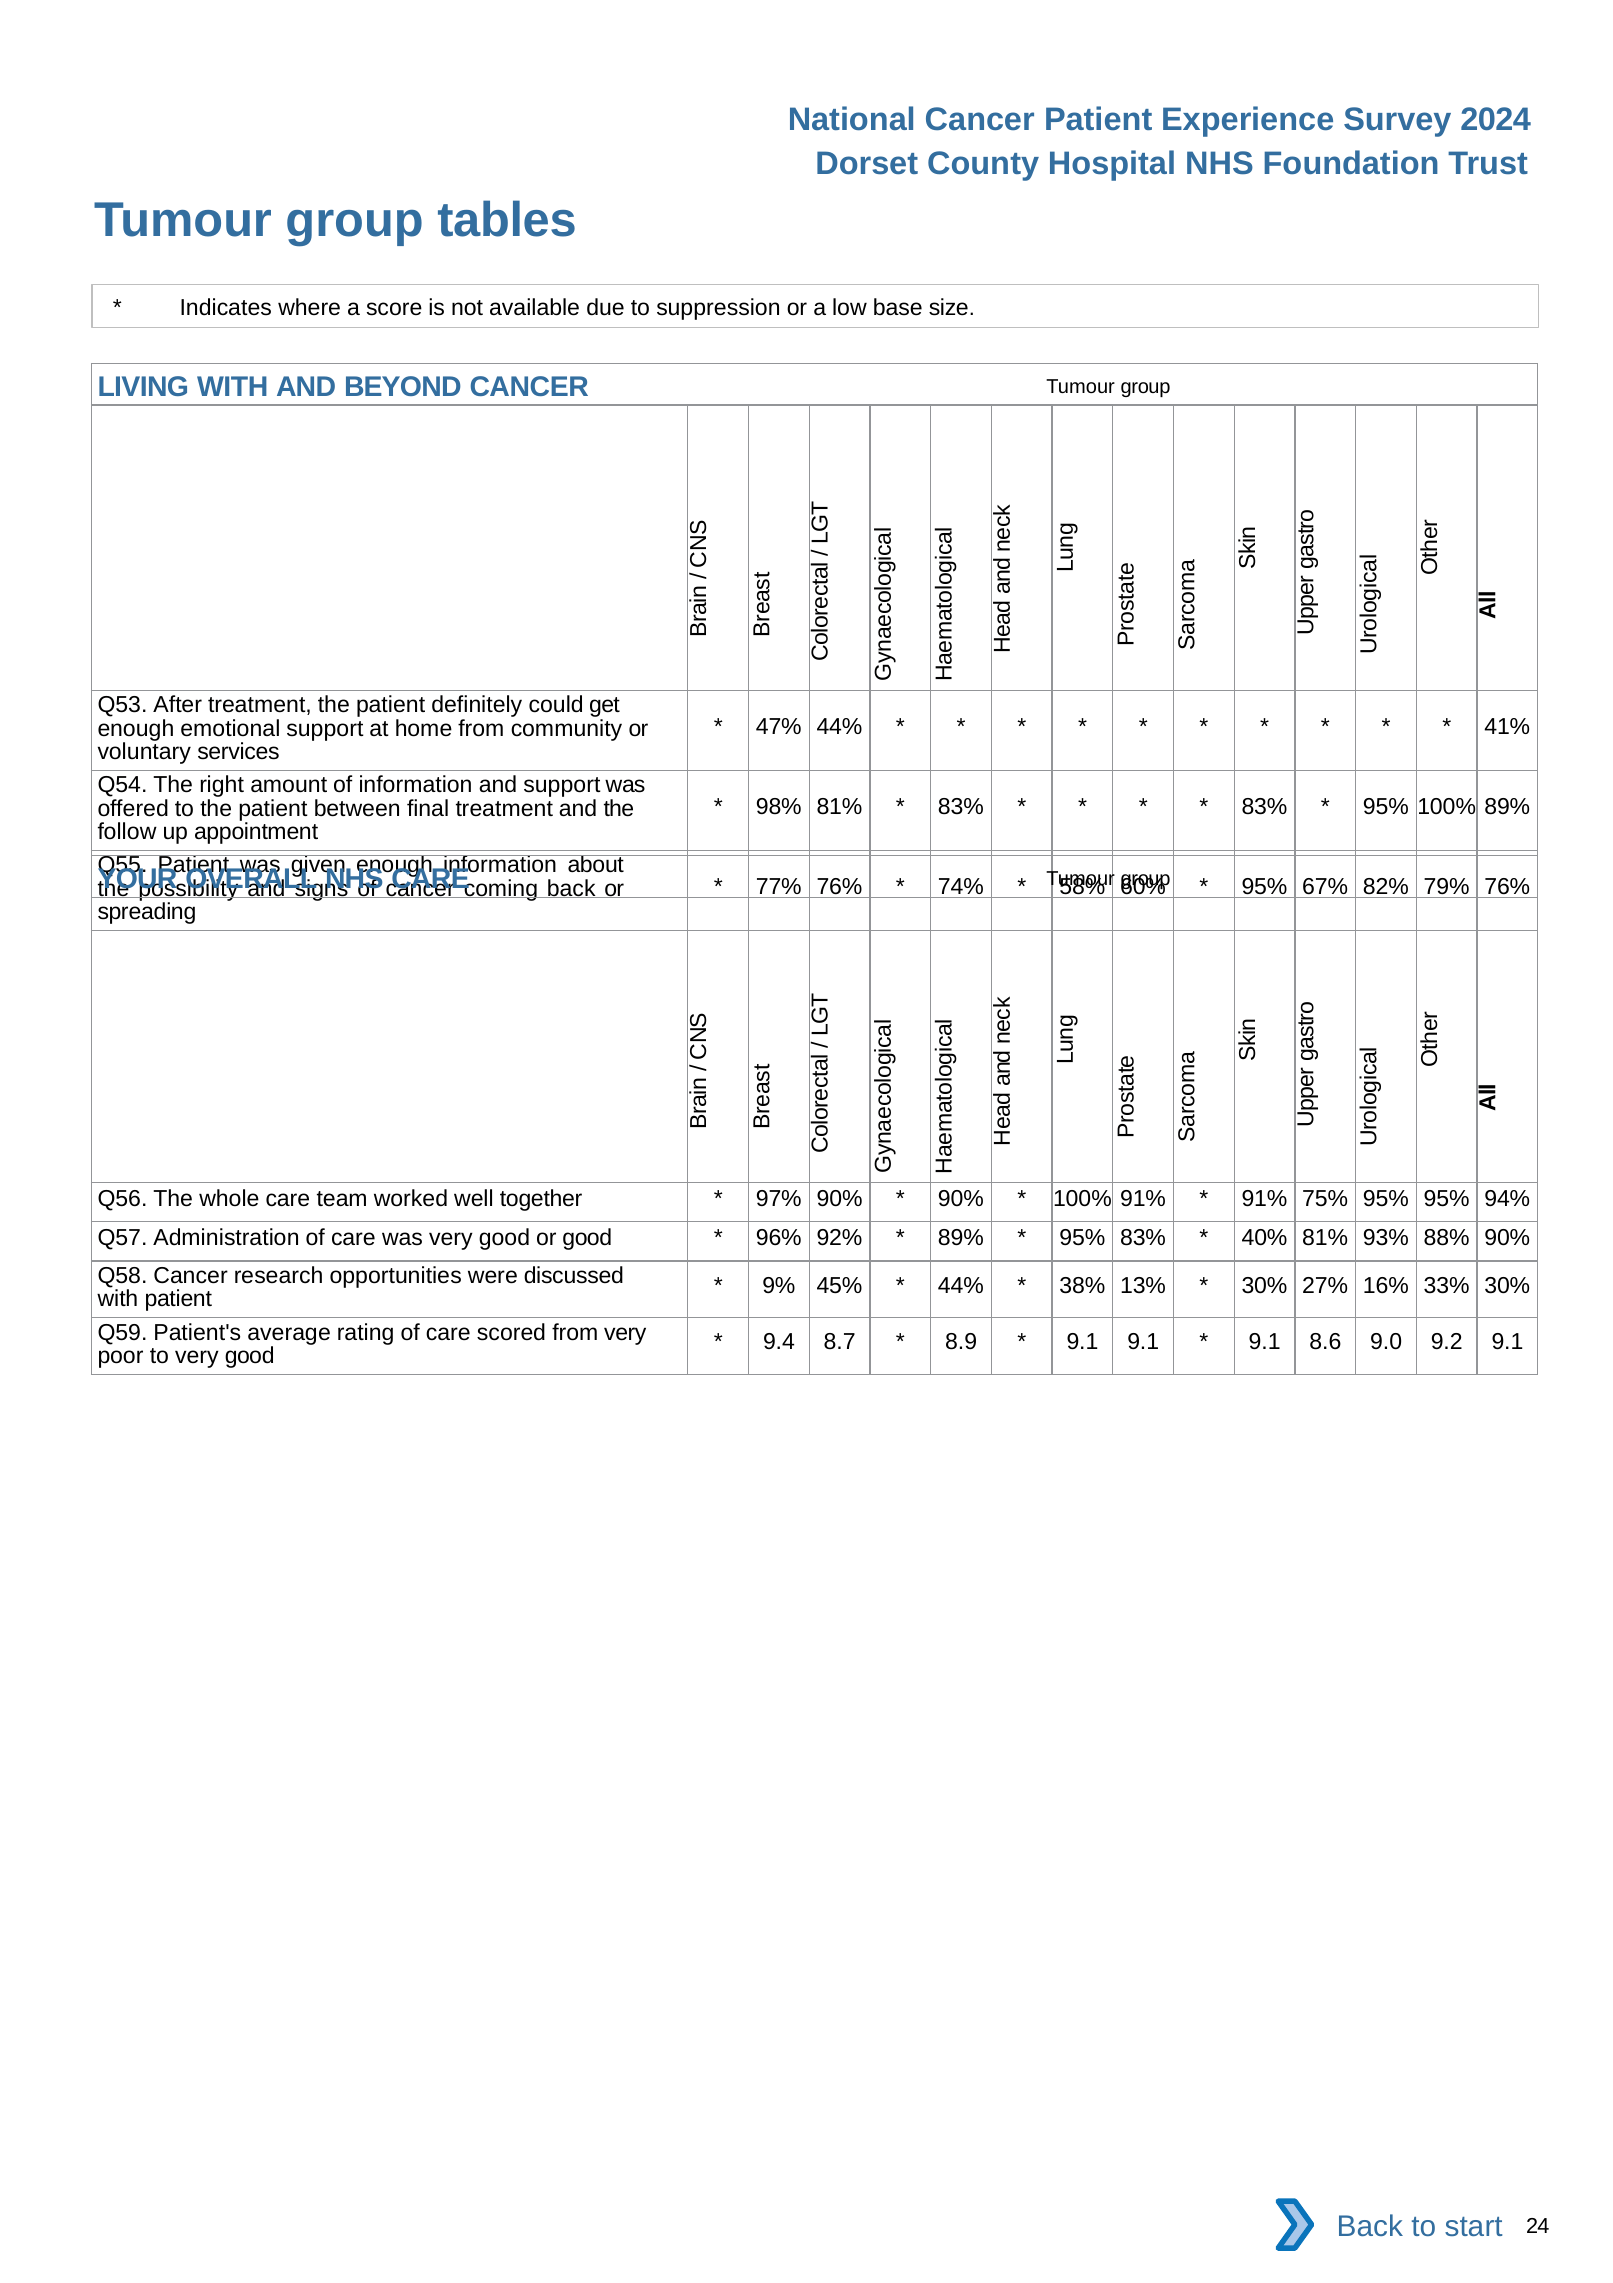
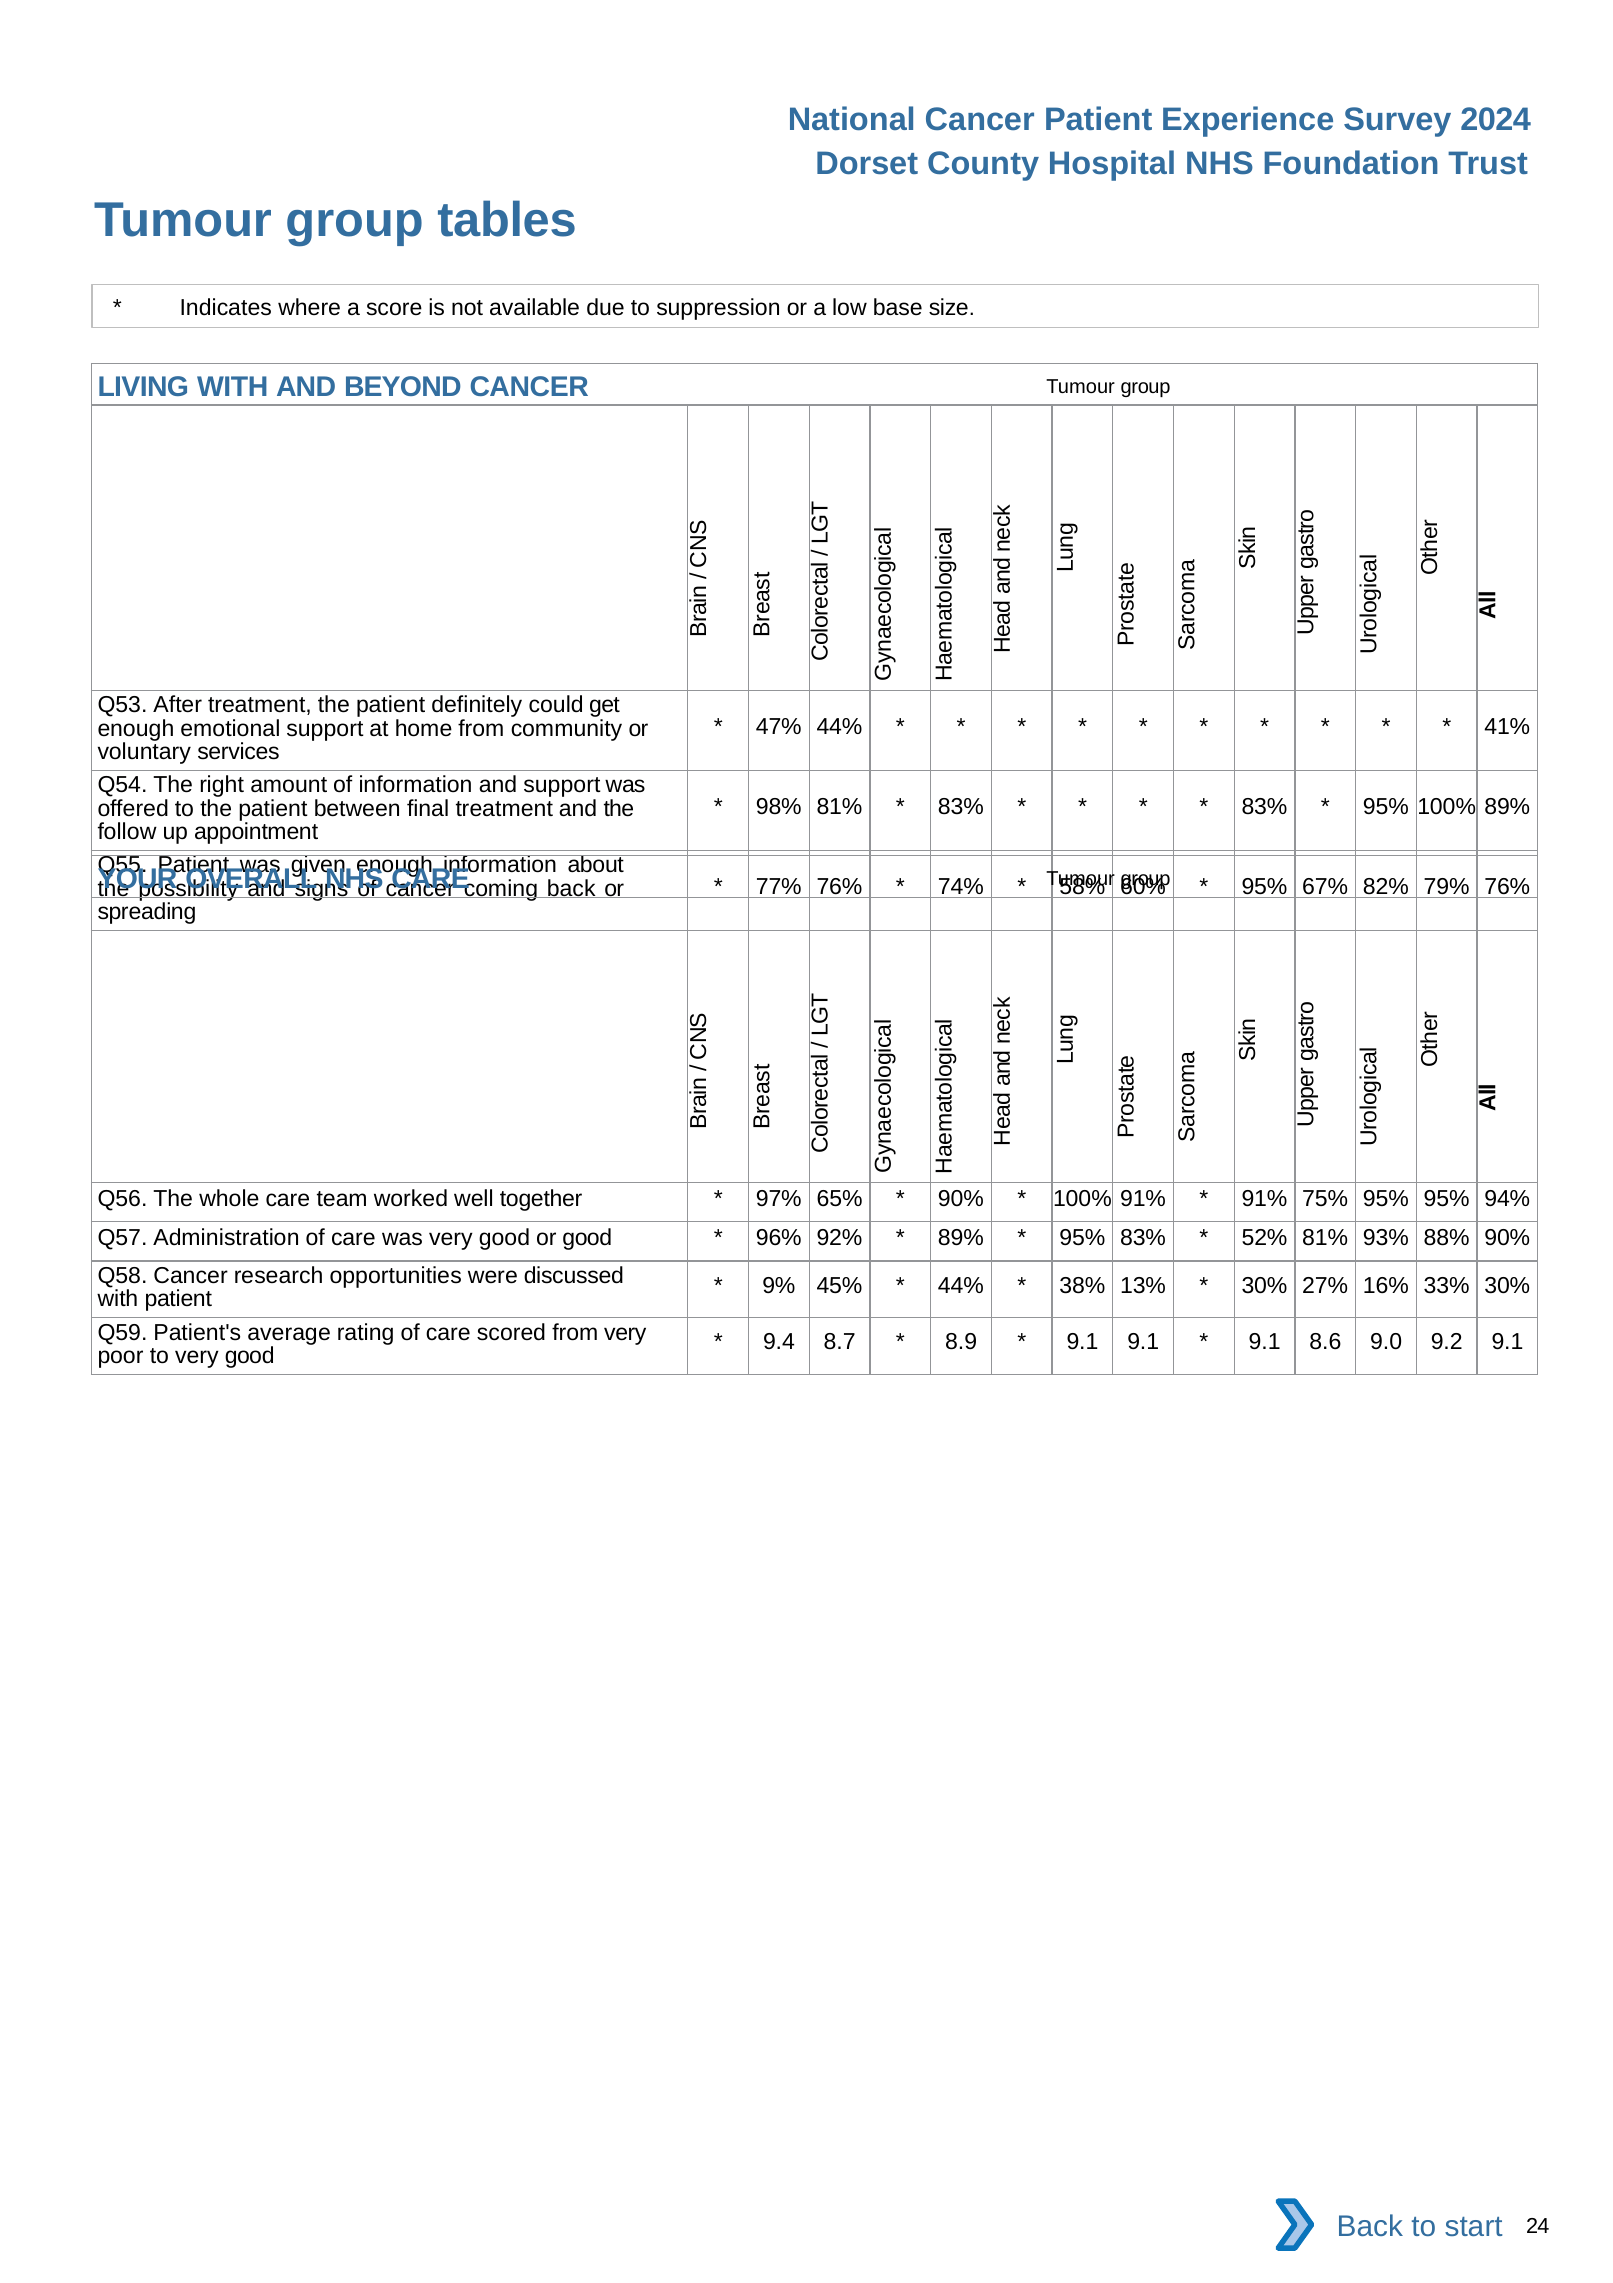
97% 90%: 90% -> 65% (840, 1198)
40%: 40% -> 52% (1264, 1238)
